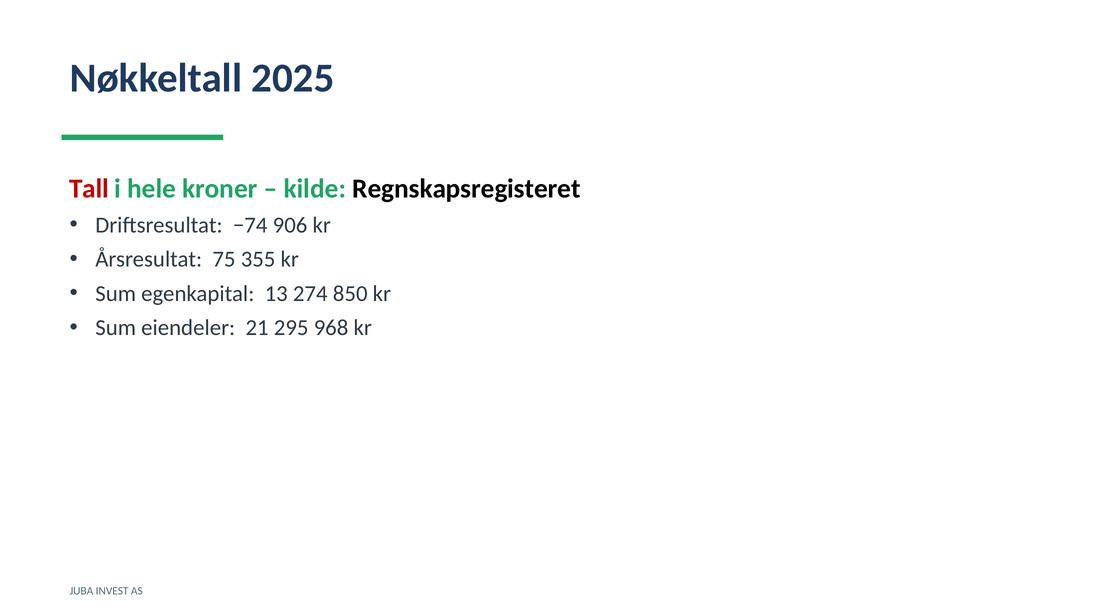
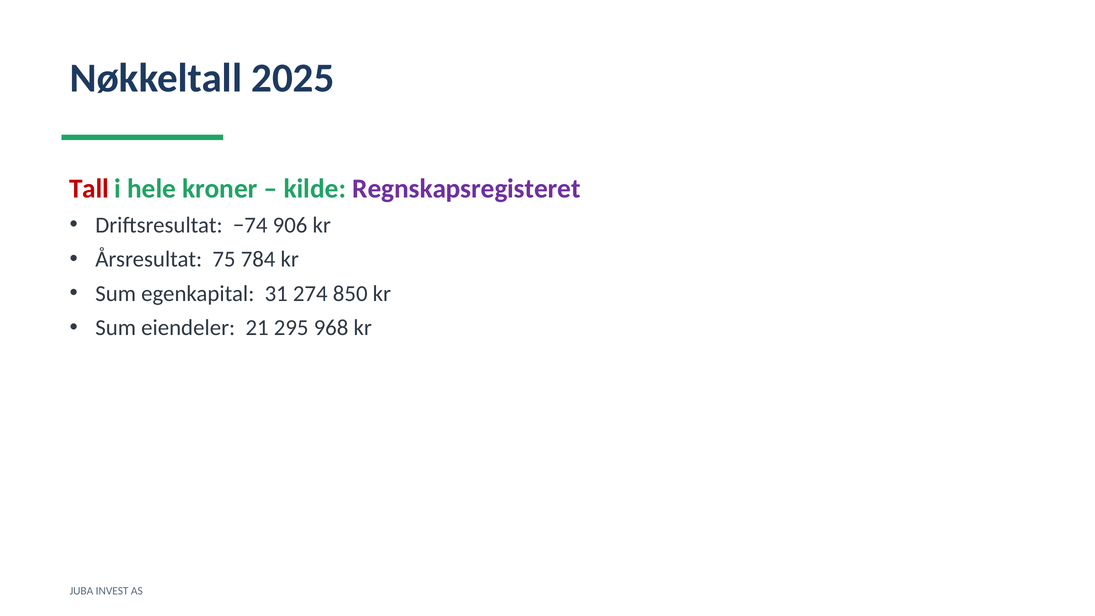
Regnskapsregisteret colour: black -> purple (466, 189)
355: 355 -> 784 (258, 259)
13: 13 -> 31 (276, 294)
